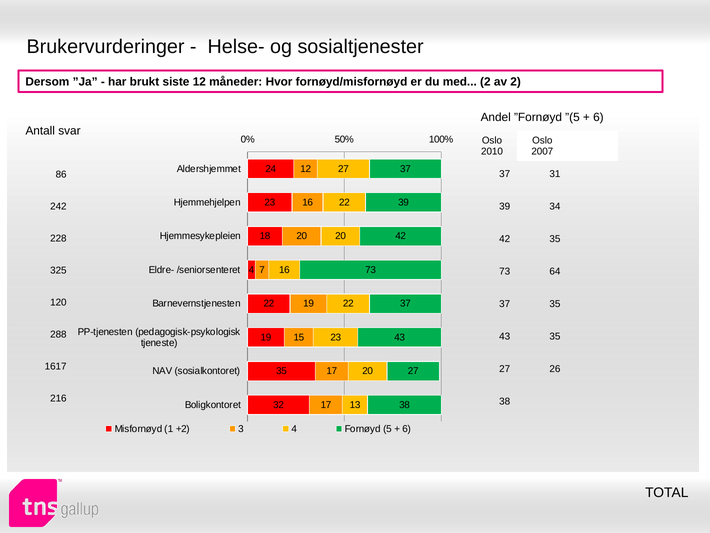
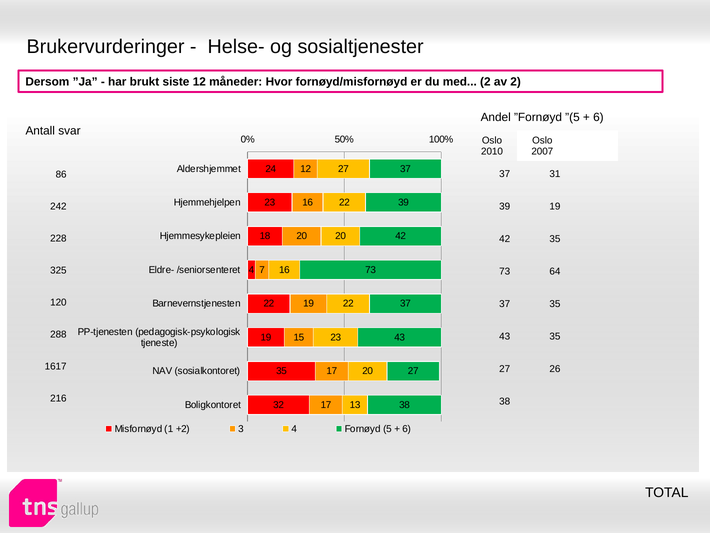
39 34: 34 -> 19 (555, 206)
